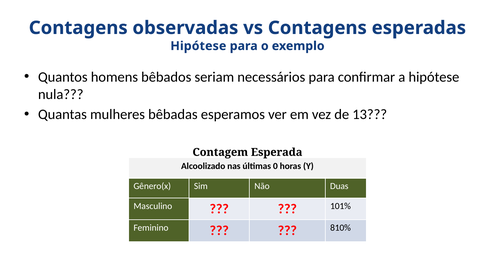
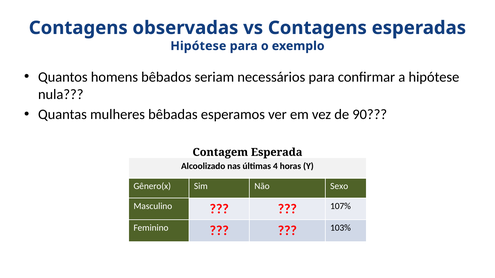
13: 13 -> 90 (370, 115)
0: 0 -> 4 (275, 166)
Duas: Duas -> Sexo (339, 186)
101%: 101% -> 107% (341, 206)
810%: 810% -> 103% (341, 228)
